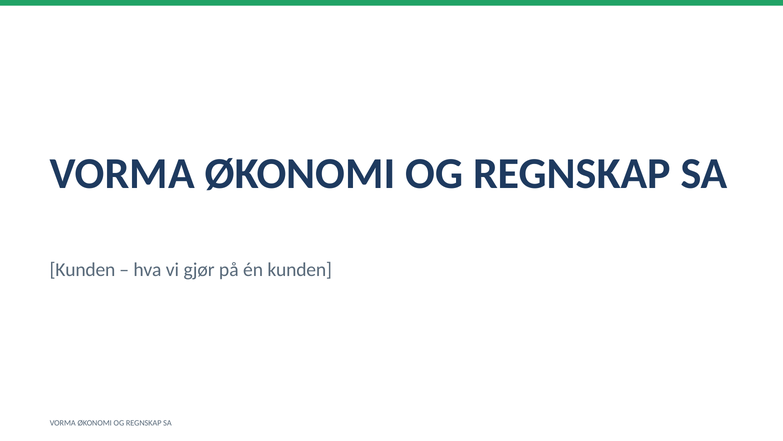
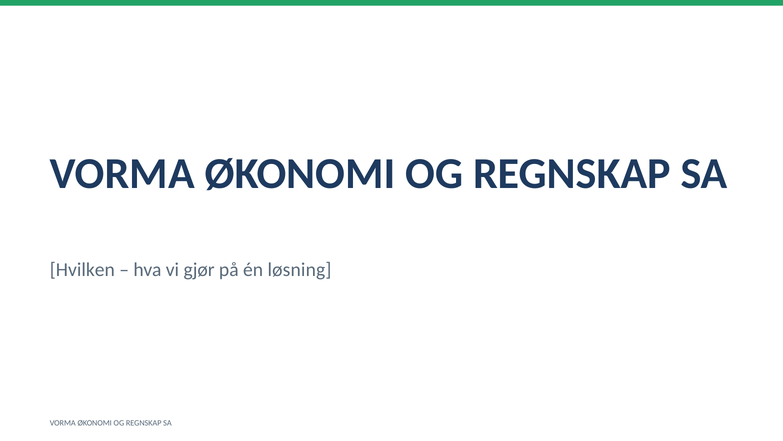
Kunden: Kunden -> Hvilken (82, 270)
én kunden: kunden -> løsning (299, 270)
